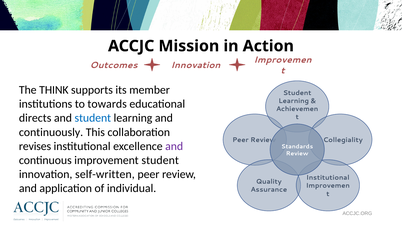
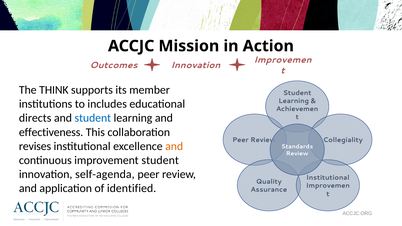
towards: towards -> includes (107, 104)
continuously: continuously -> effectiveness (51, 132)
and colour: purple -> orange (174, 146)
self-written: self-written -> self-agenda (105, 174)
individual: individual -> identified (132, 189)
